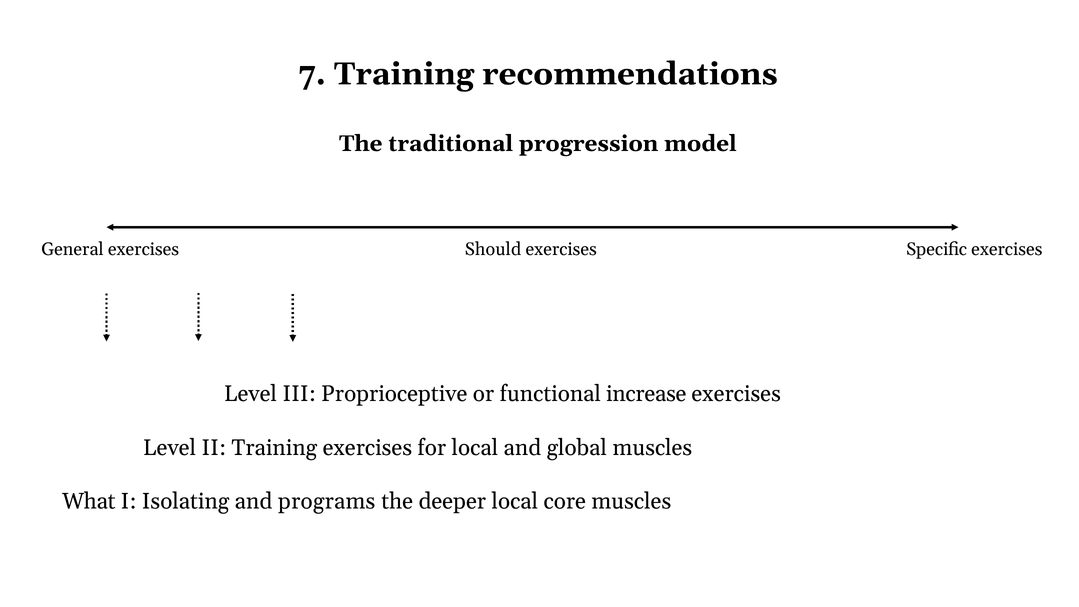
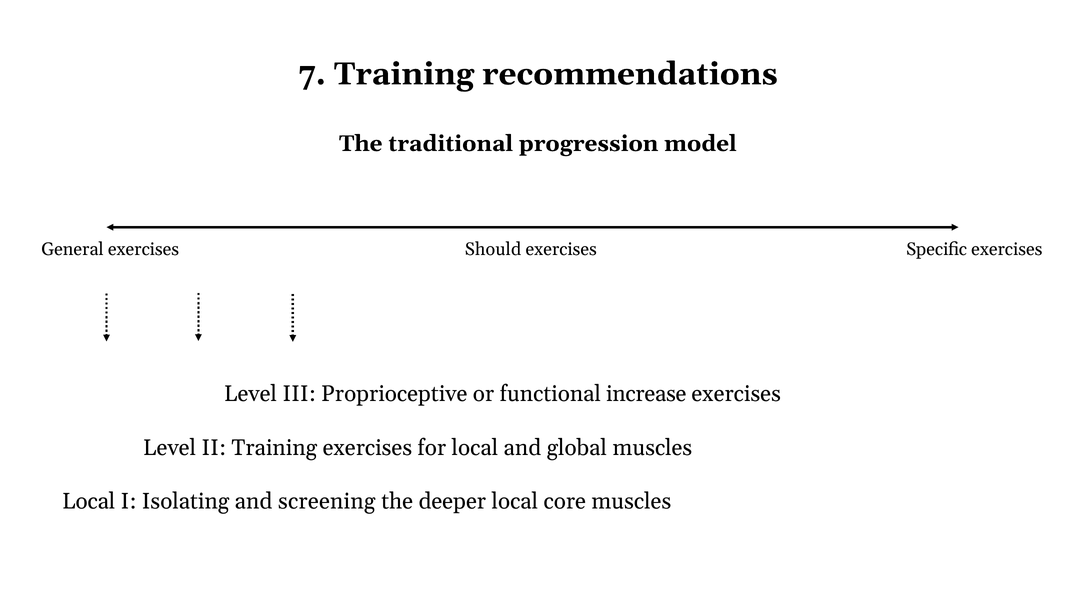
What: What -> Local (89, 502)
programs: programs -> screening (327, 502)
